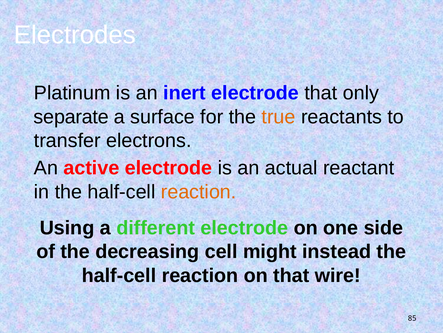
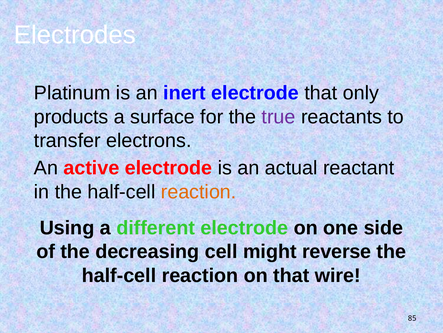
separate: separate -> products (71, 117)
true colour: orange -> purple (279, 117)
instead: instead -> reverse (337, 251)
